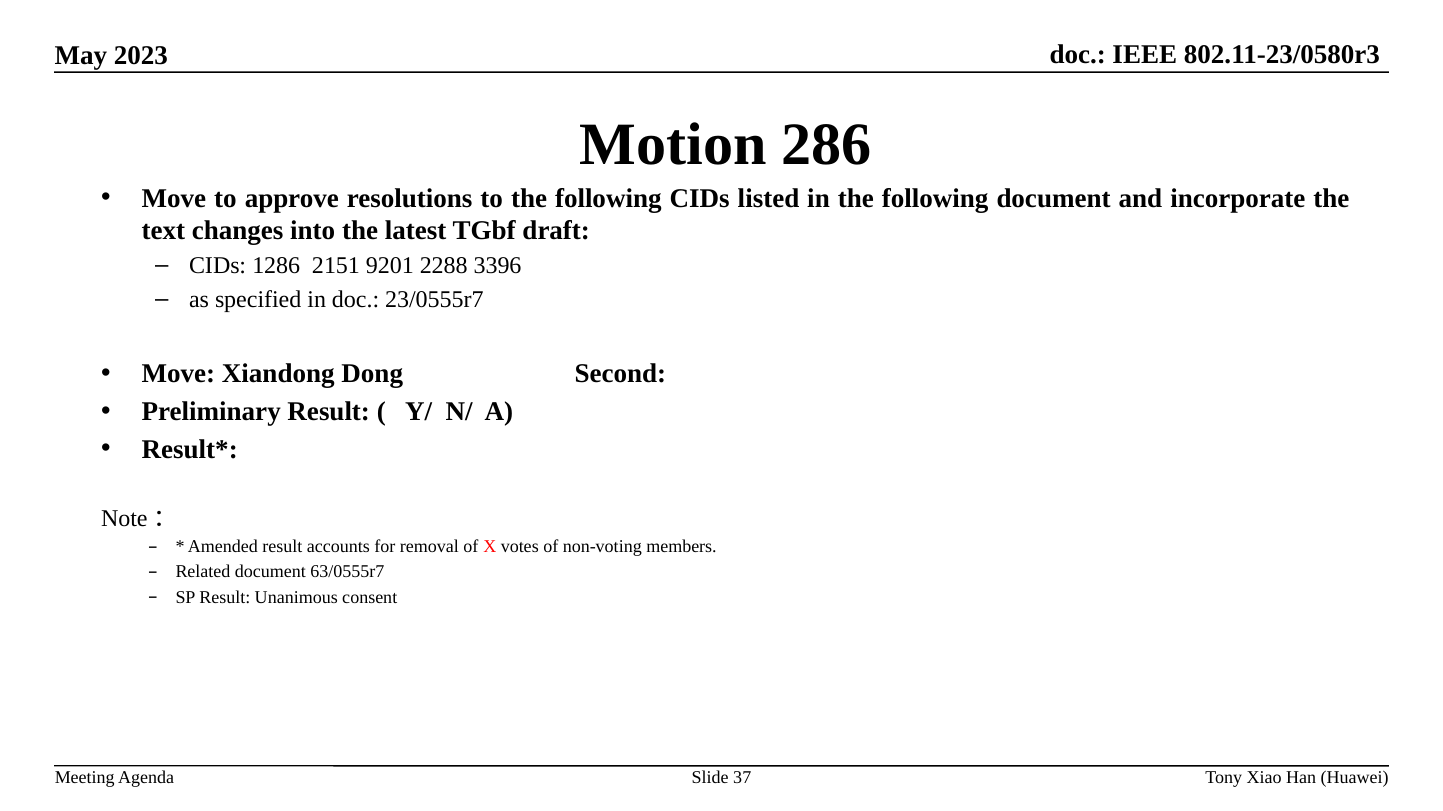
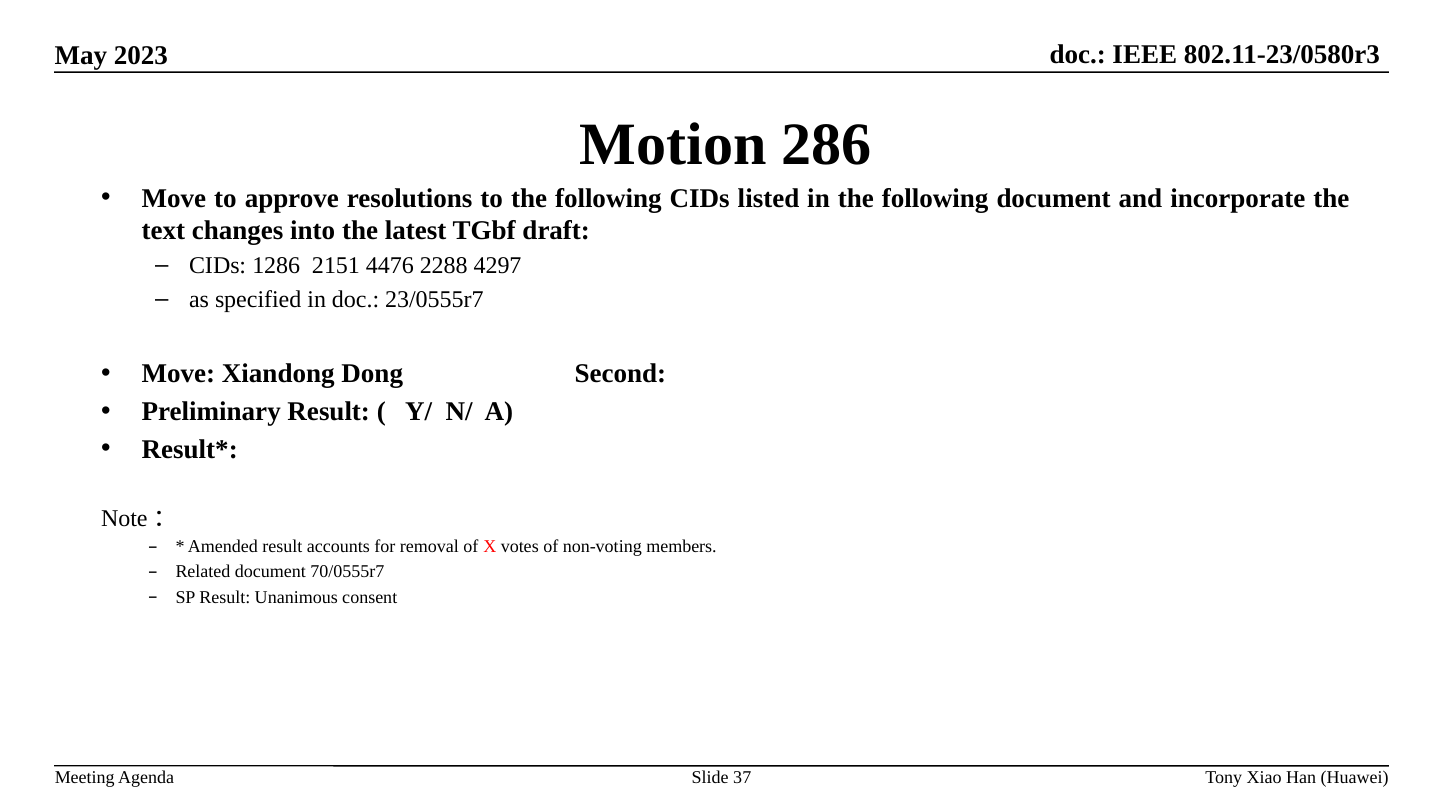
9201: 9201 -> 4476 (390, 266)
3396: 3396 -> 4297 (498, 266)
63/0555r7: 63/0555r7 -> 70/0555r7 (347, 572)
